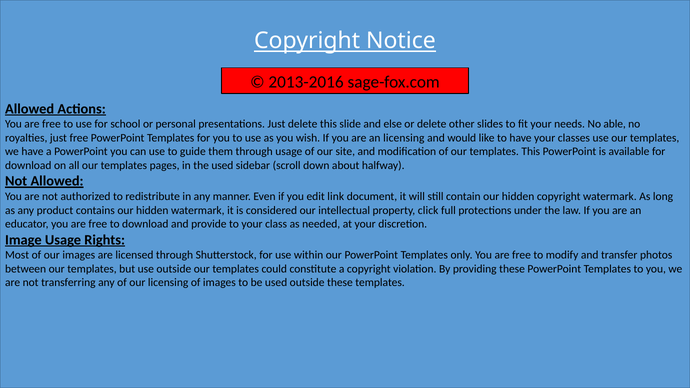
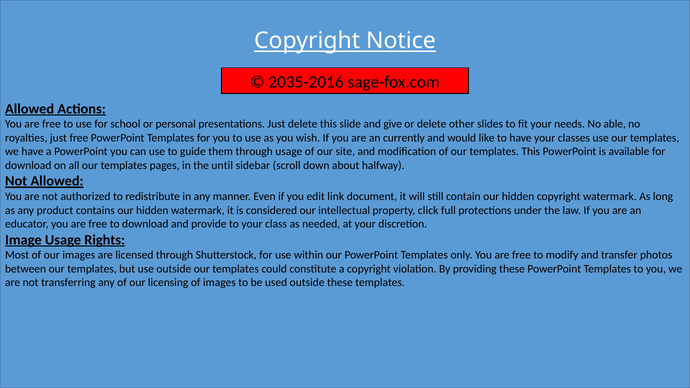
2013-2016: 2013-2016 -> 2035-2016 (306, 82)
else: else -> give (393, 124)
an licensing: licensing -> currently (404, 138)
the used: used -> until (222, 166)
